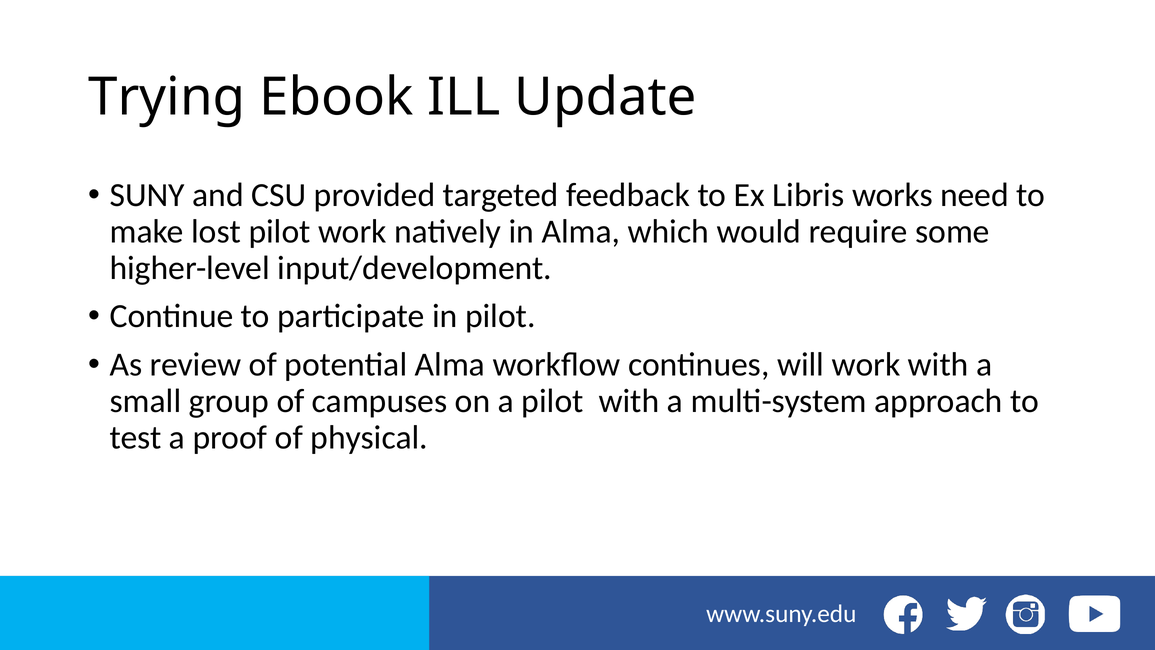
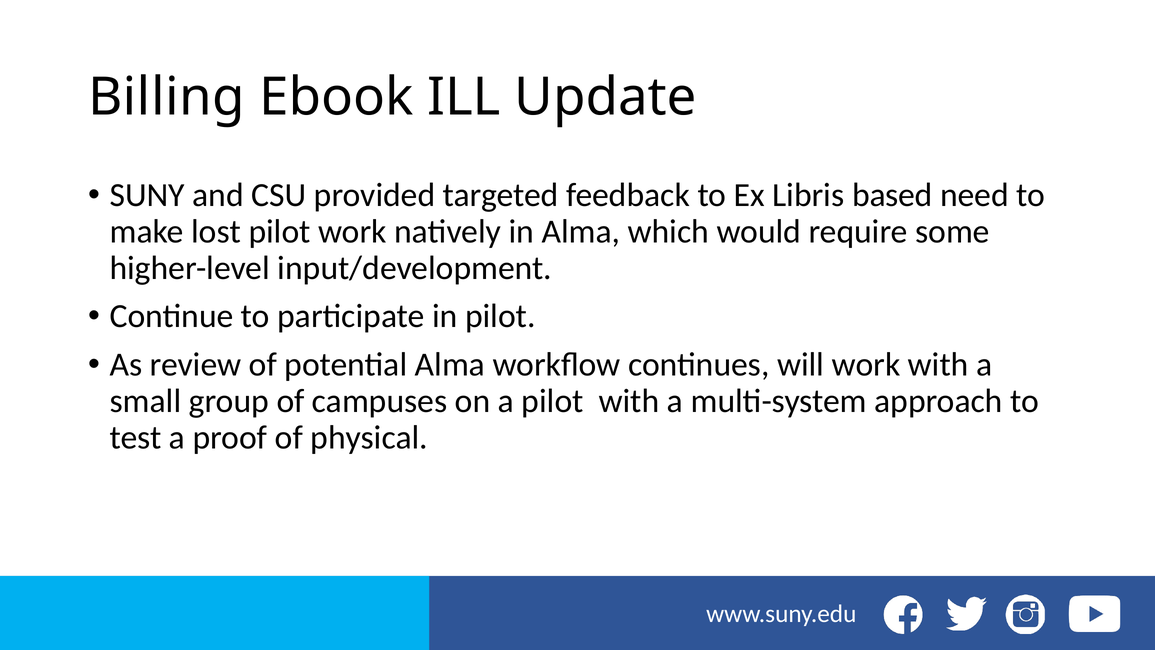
Trying: Trying -> Billing (167, 97)
works: works -> based (892, 195)
